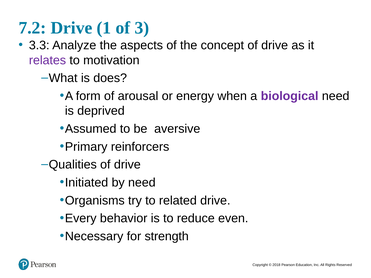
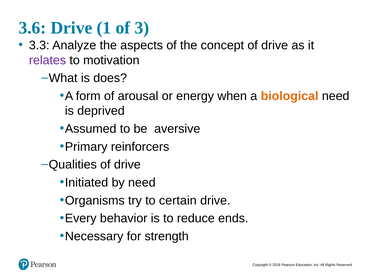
7.2: 7.2 -> 3.6 (32, 28)
biological colour: purple -> orange (290, 96)
related: related -> certain (178, 201)
even: even -> ends (233, 219)
